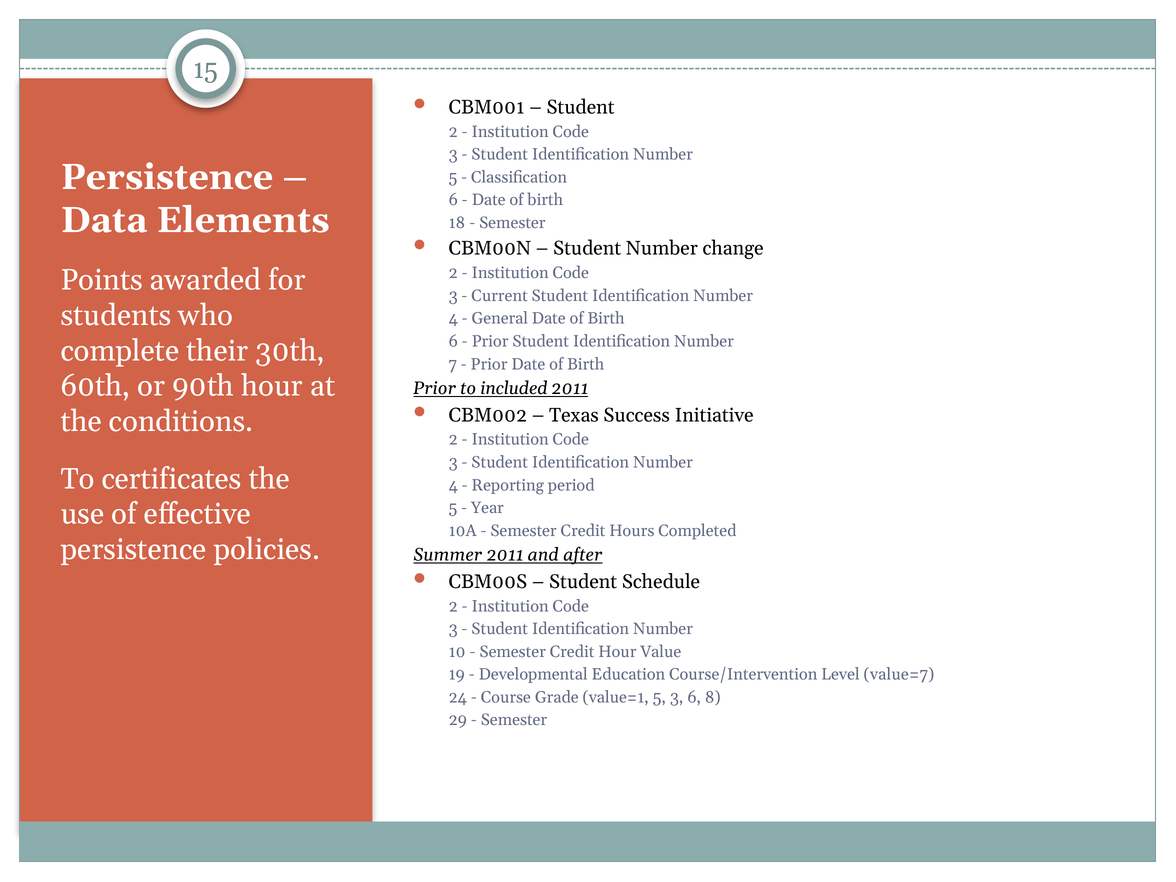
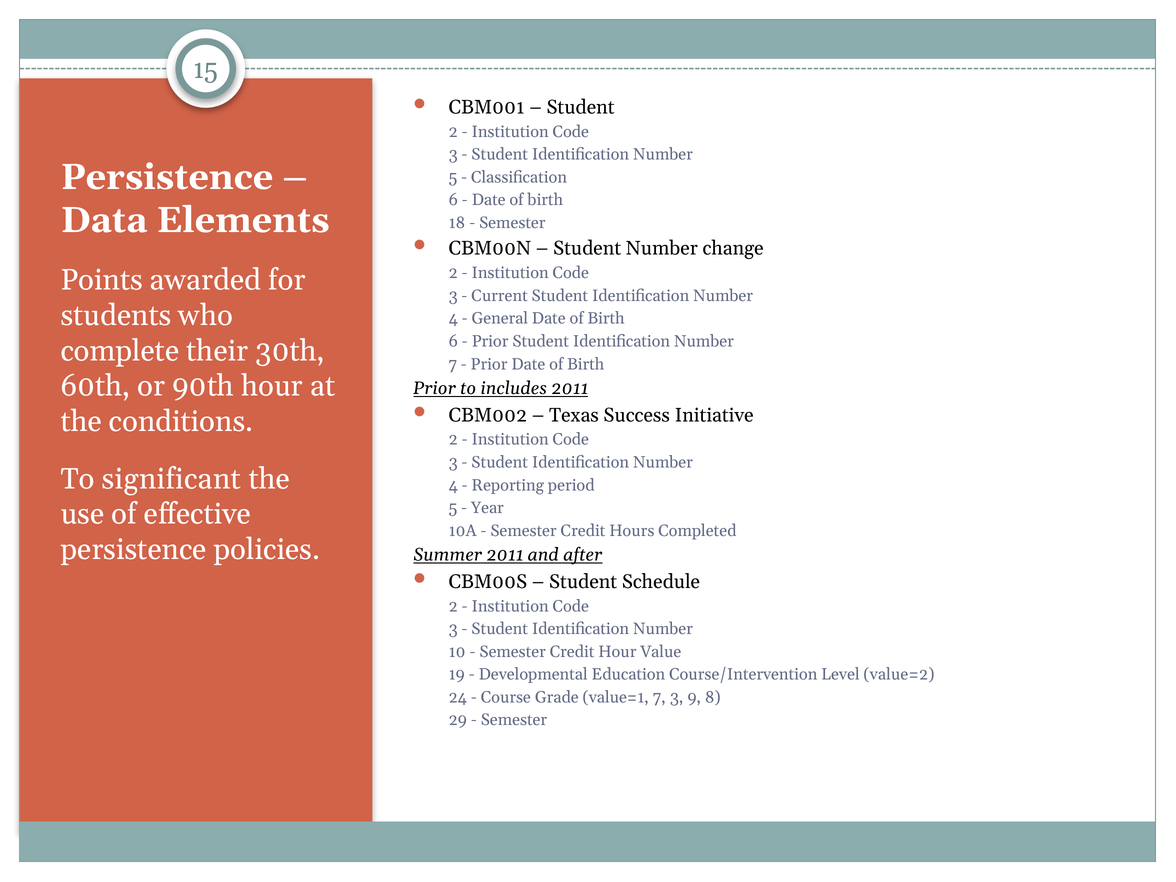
included: included -> includes (514, 388)
certificates: certificates -> significant (171, 479)
value=7: value=7 -> value=2 (899, 675)
value=1 5: 5 -> 7 (659, 697)
3 6: 6 -> 9 (694, 697)
